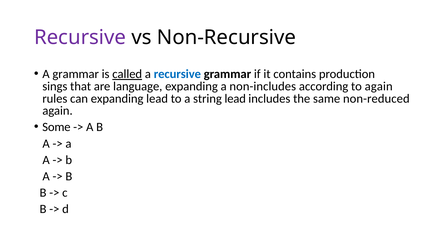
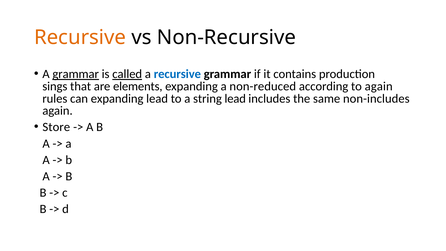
Recursive colour: purple -> orange (80, 37)
grammar underline: none -> present (76, 74)
language: language -> elements (138, 86)
non-includes: non-includes -> non-reduced (263, 86)
non-reduced: non-reduced -> non-includes (376, 98)
Some: Some -> Store (56, 127)
